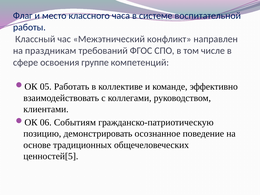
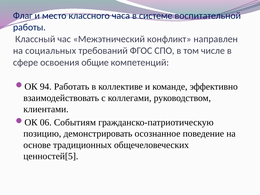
праздникам: праздникам -> социальных (51, 51)
группе: группе -> общие (95, 62)
05: 05 -> 94 (46, 87)
